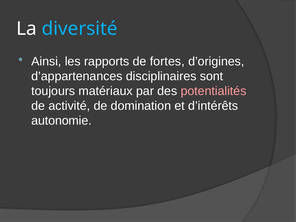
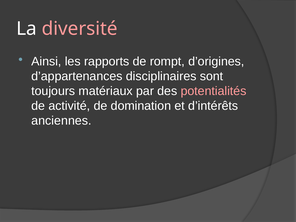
diversité colour: light blue -> pink (80, 29)
fortes: fortes -> rompt (167, 62)
autonomie: autonomie -> anciennes (61, 121)
